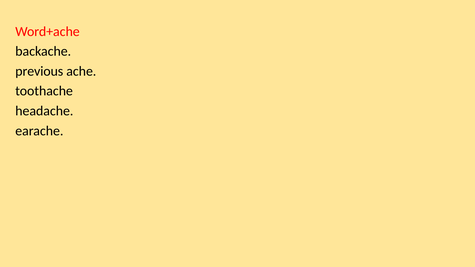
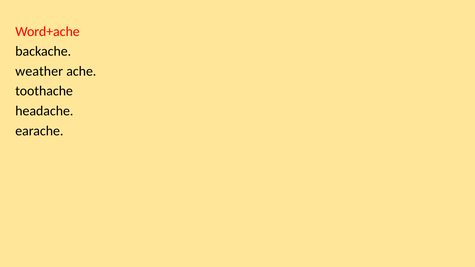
previous: previous -> weather (39, 71)
